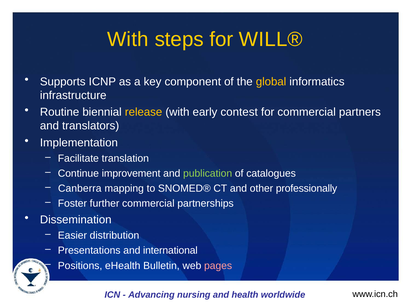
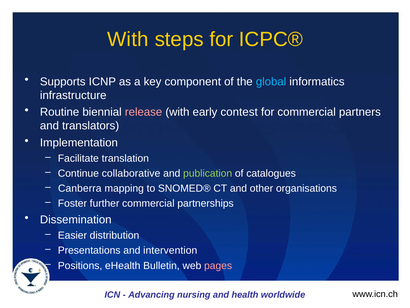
WILL®: WILL® -> ICPC® (271, 39)
global colour: yellow -> light blue (271, 81)
release colour: yellow -> pink (144, 112)
improvement: improvement -> collaborative (131, 173)
professionally: professionally -> organisations (306, 188)
international: international -> intervention (170, 250)
